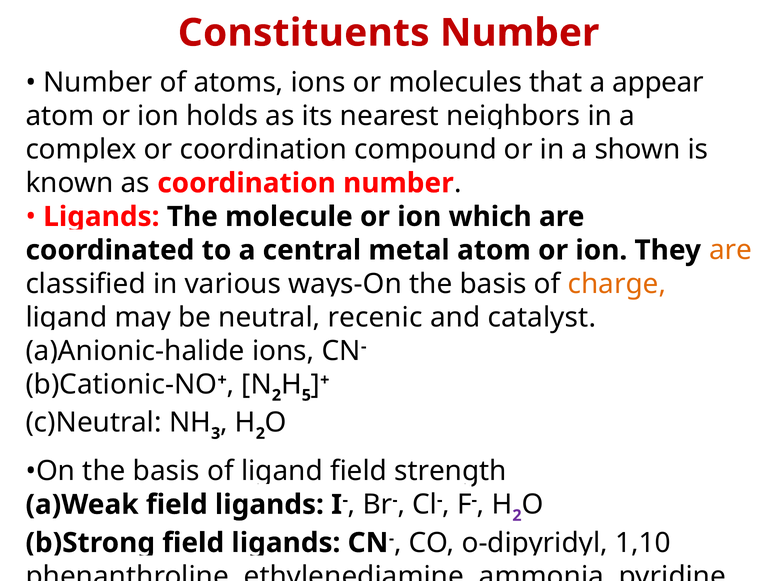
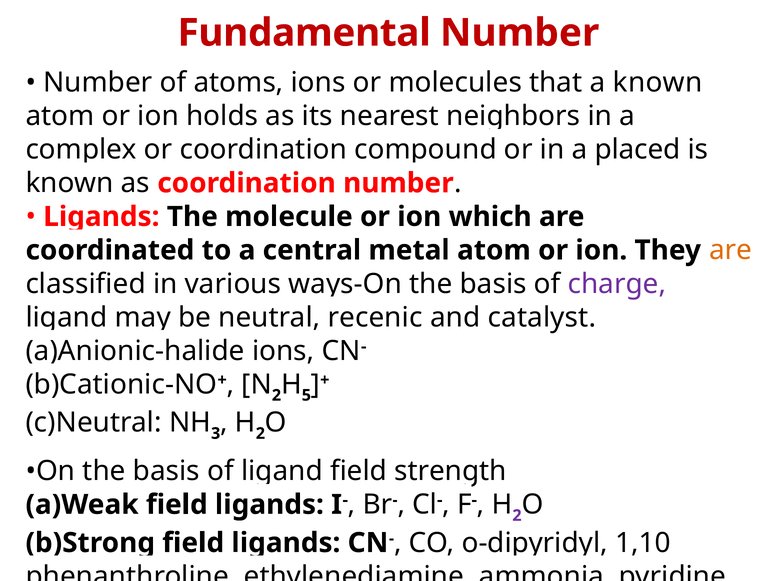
Constituents: Constituents -> Fundamental (304, 33)
appear: appear -> known (658, 83)
shown: shown -> placed (637, 150)
charge colour: orange -> purple (617, 284)
